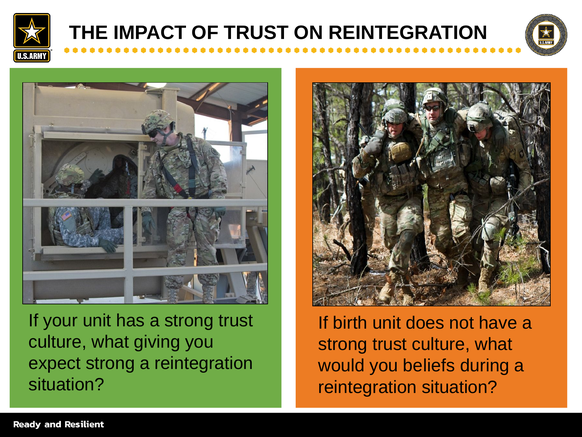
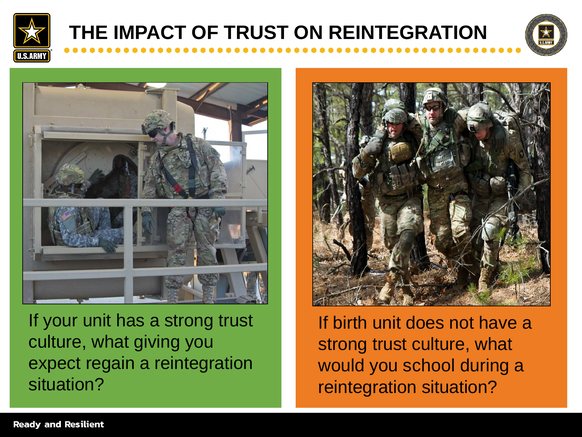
expect strong: strong -> regain (110, 363)
beliefs: beliefs -> school (429, 365)
